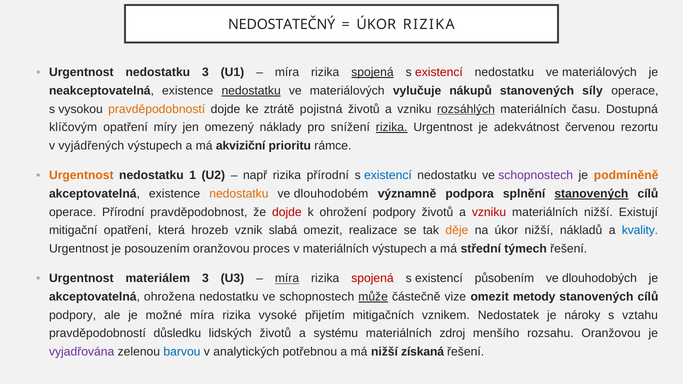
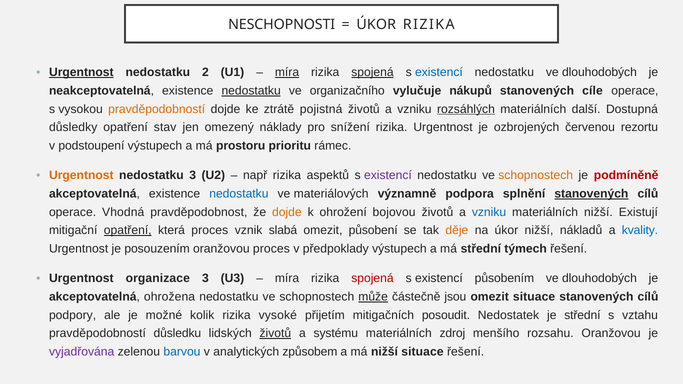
NEDOSTATEČNÝ: NEDOSTATEČNÝ -> NESCHOPNOSTI (282, 25)
Urgentnost underline: none -> present (81, 72)
nedostatku 3: 3 -> 2 (205, 72)
míra underline: none -> present (287, 72)
existencí colour: red -> blue (439, 72)
materiálových: materiálových -> dlouhodobých (599, 72)
materiálových: materiálových -> organizačního (347, 91)
síly: síly -> cíle (593, 91)
času: času -> další (586, 109)
klíčovým: klíčovým -> důsledky (73, 127)
míry: míry -> stav (165, 127)
rizika underline: present -> none (392, 127)
adekvátnost: adekvátnost -> ozbrojených (527, 127)
vyjádřených: vyjádřených -> podstoupení (91, 146)
akviziční: akviziční -> prostoru (241, 146)
rámce: rámce -> rámec (333, 146)
nedostatku 1: 1 -> 3 (193, 175)
rizika přírodní: přírodní -> aspektů (328, 175)
existencí colour: blue -> purple (388, 175)
schopnostech colour: purple -> orange (536, 175)
podmíněně colour: orange -> red (626, 175)
nedostatku colour: orange -> blue (239, 194)
dlouhodobém: dlouhodobém -> materiálových (331, 194)
operace Přírodní: Přírodní -> Vhodná (123, 212)
dojde colour: red -> orange (287, 212)
ohrožení podpory: podpory -> bojovou (394, 212)
vzniku colour: red -> blue (489, 212)
opatření underline: none -> present (128, 230)
která hrozeb: hrozeb -> proces (210, 230)
realizace: realizace -> působení (373, 230)
v materiálních: materiálních -> předpoklady (336, 249)
materiálem: materiálem -> organizace (158, 279)
míra underline: present -> none (287, 279)
vize: vize -> jsou (455, 297)
omezit metody: metody -> situace (534, 297)
možné míra: míra -> kolik (202, 315)
vznikem: vznikem -> posoudit (446, 315)
je nároky: nároky -> střední (582, 315)
životů underline: none -> present (275, 333)
potřebnou: potřebnou -> způsobem (310, 352)
nižší získaná: získaná -> situace (422, 352)
